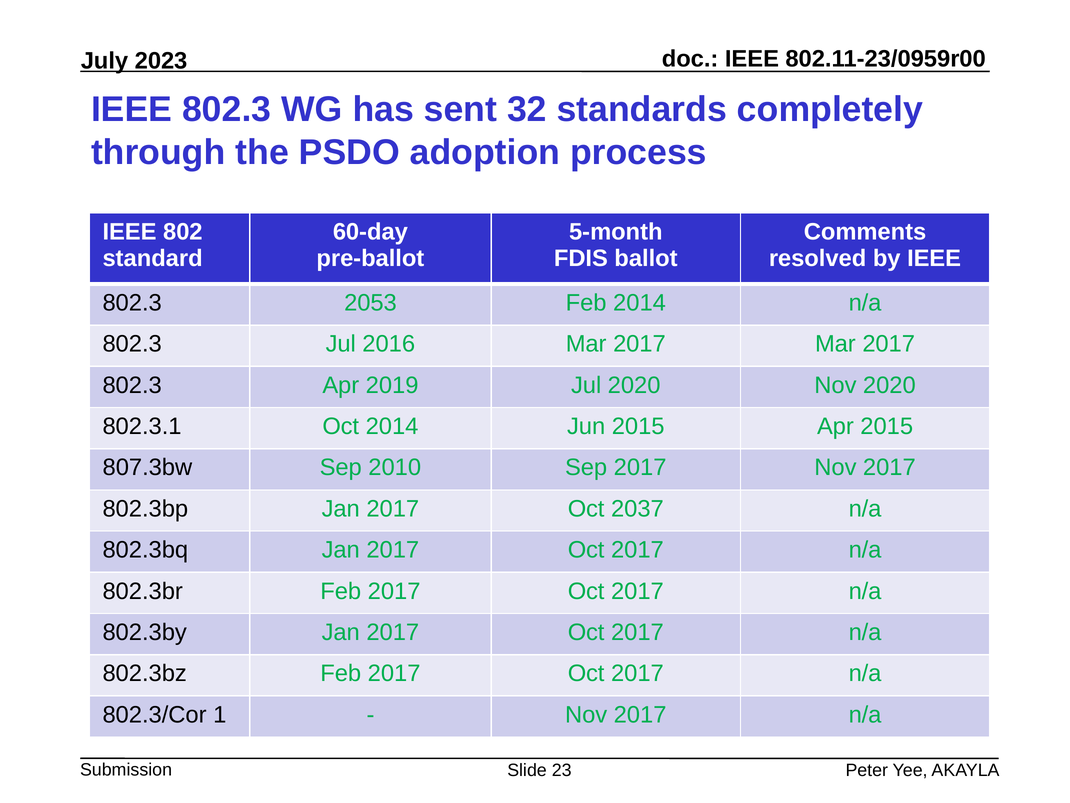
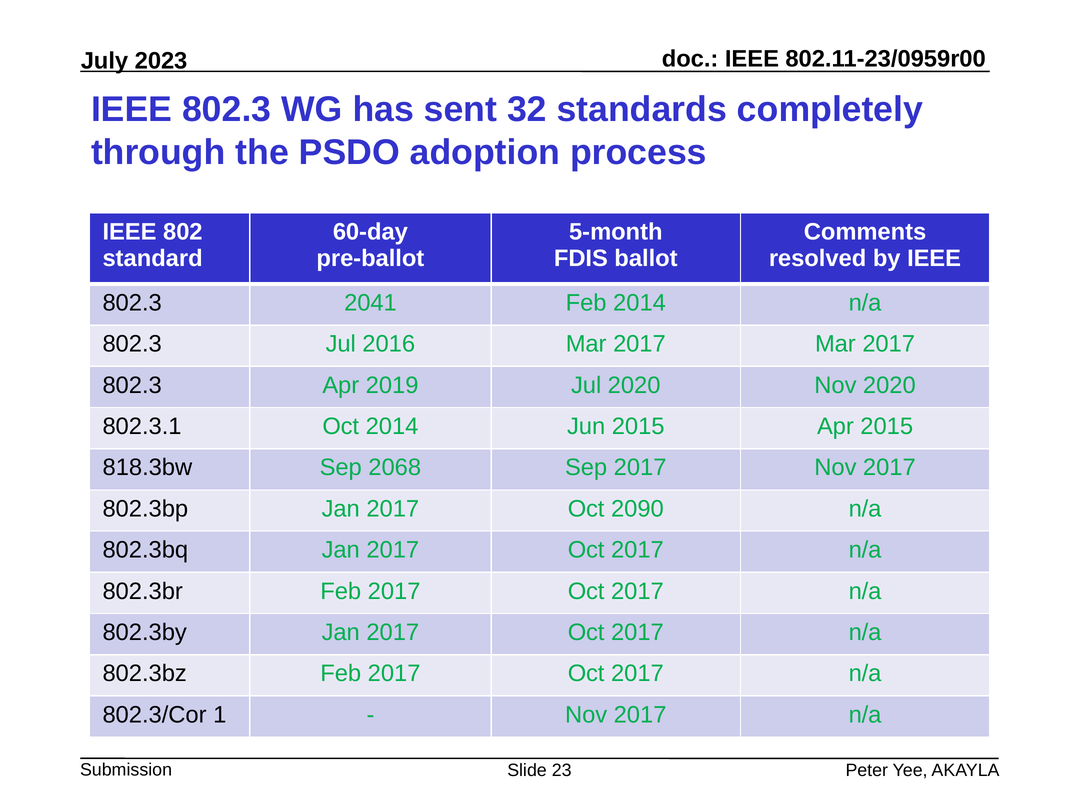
2053: 2053 -> 2041 (370, 303)
807.3bw: 807.3bw -> 818.3bw (147, 467)
2010: 2010 -> 2068 (395, 467)
2037: 2037 -> 2090 (637, 508)
